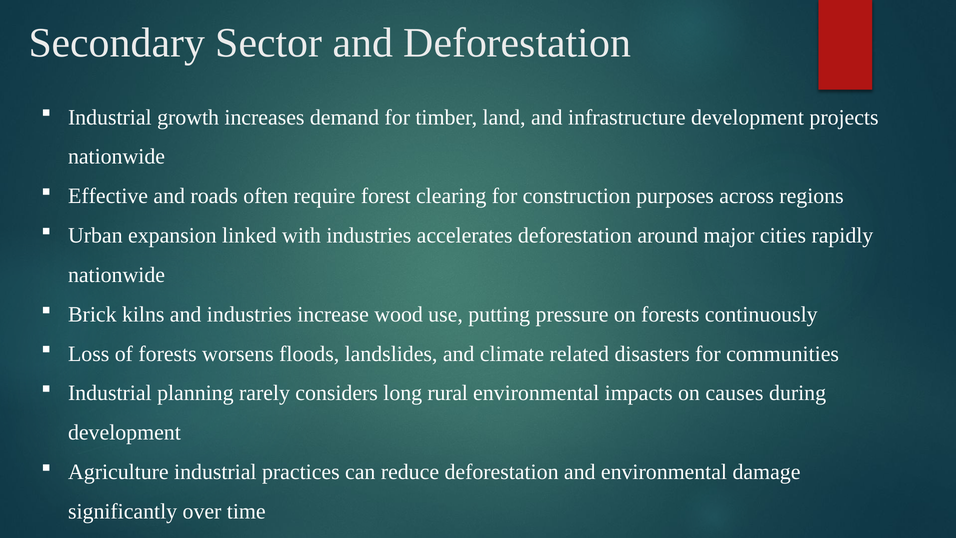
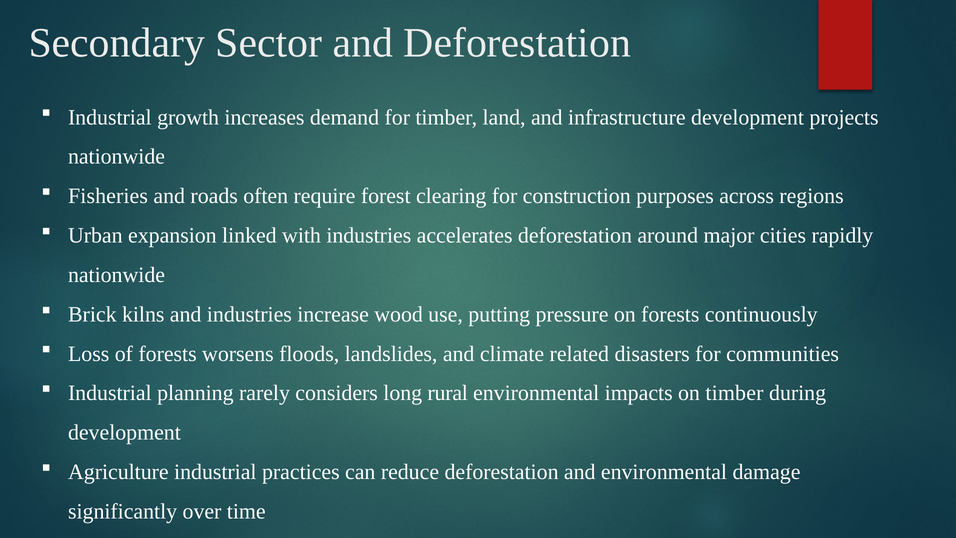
Effective: Effective -> Fisheries (108, 196)
on causes: causes -> timber (734, 393)
